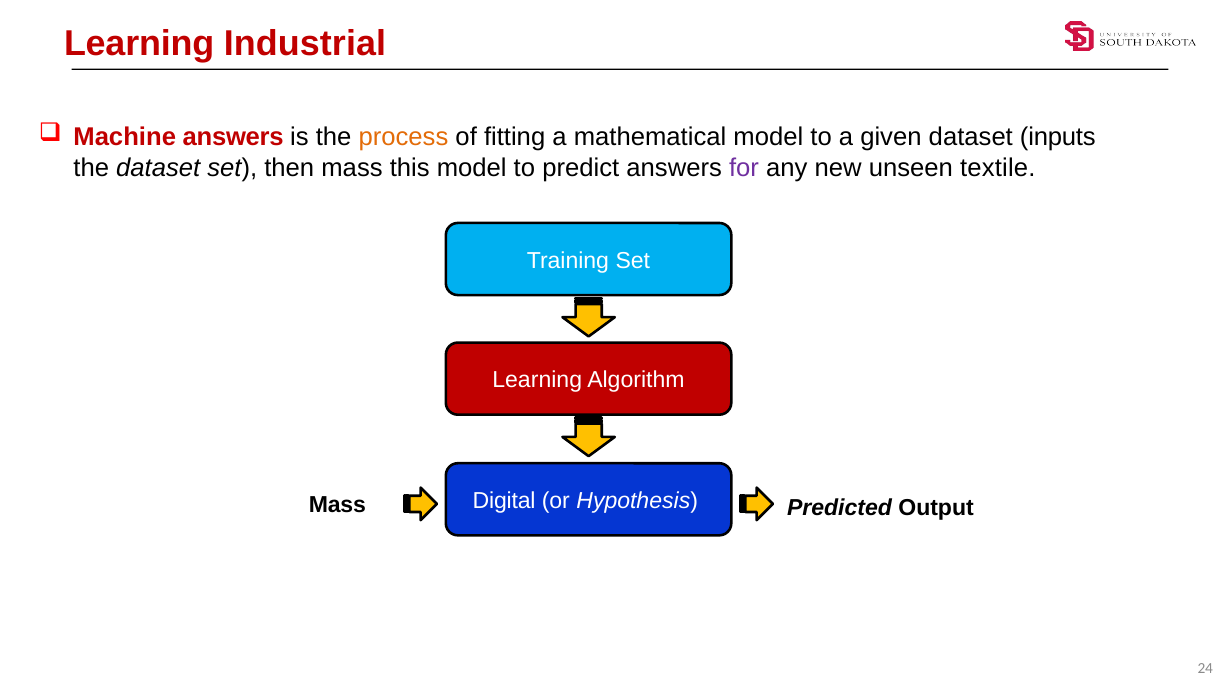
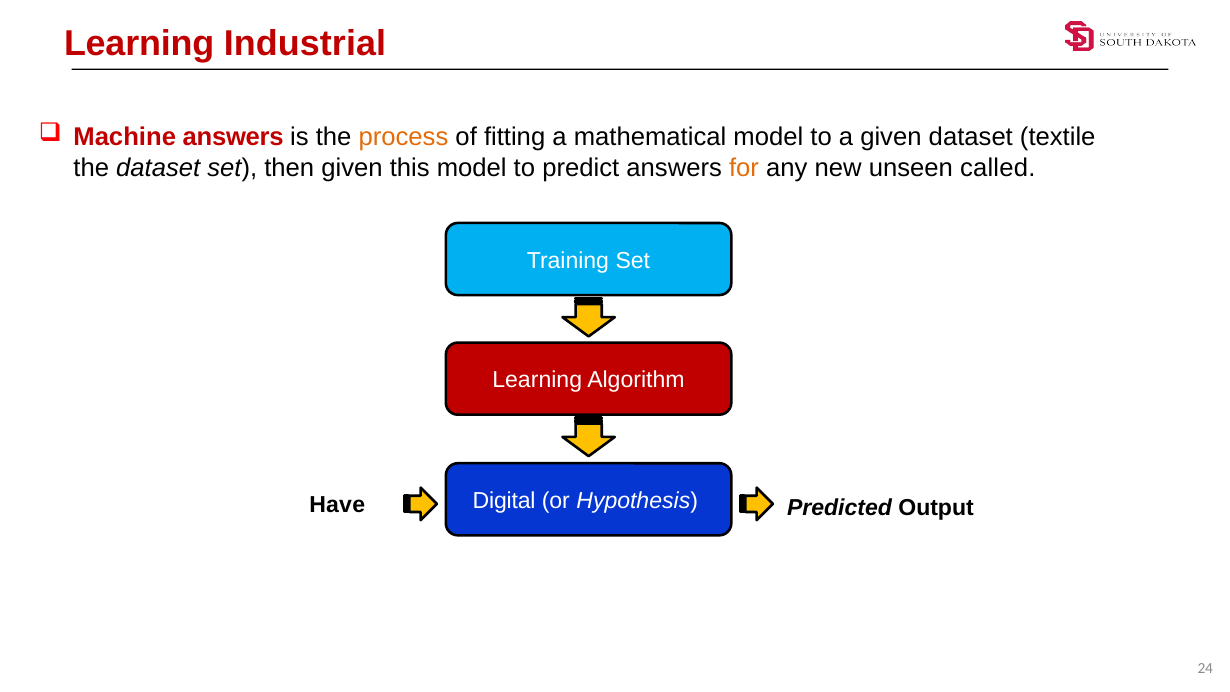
inputs: inputs -> textile (1058, 137)
then mass: mass -> given (352, 168)
for colour: purple -> orange (744, 168)
textile: textile -> called (998, 168)
Mass: Mass -> Have (337, 505)
